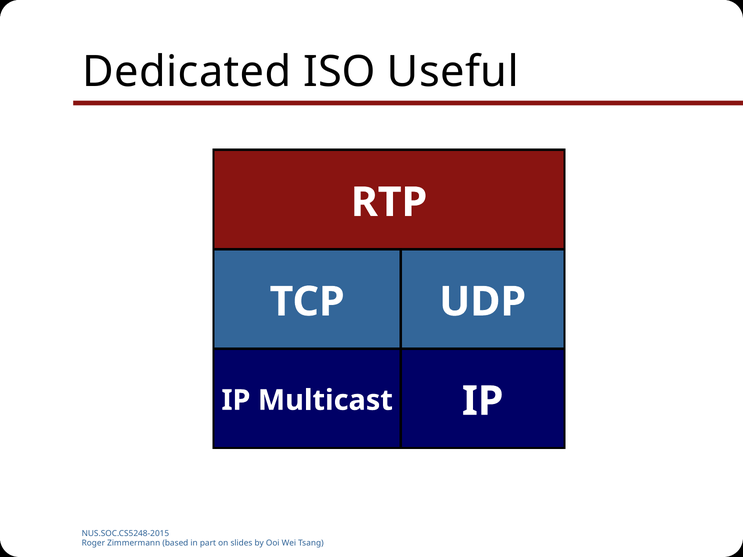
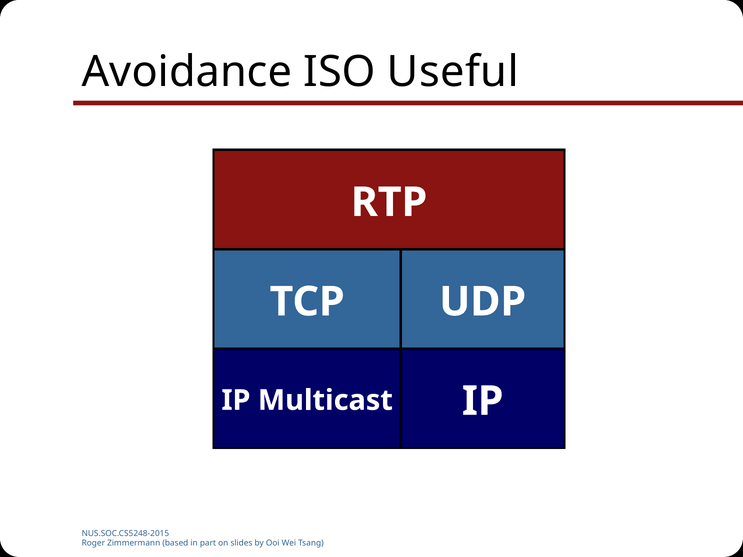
Dedicated: Dedicated -> Avoidance (187, 72)
